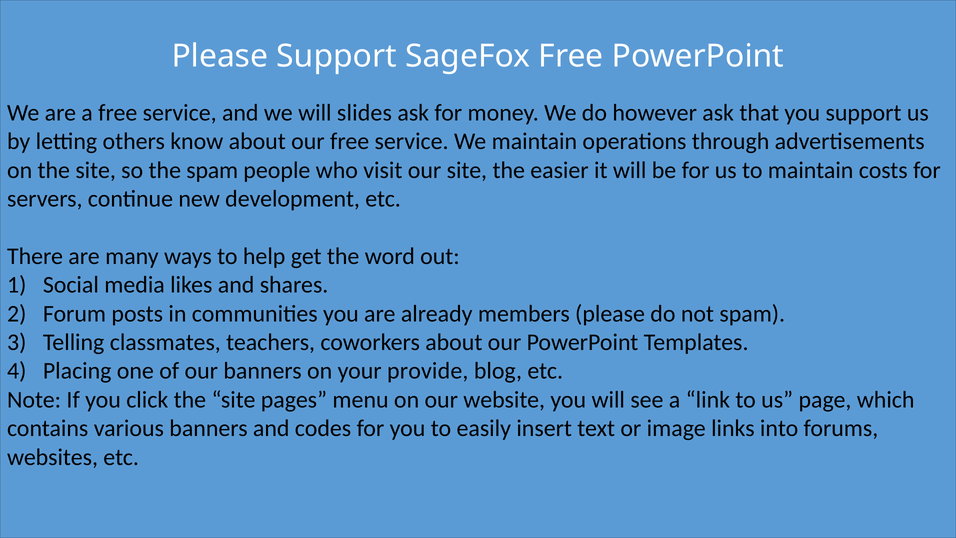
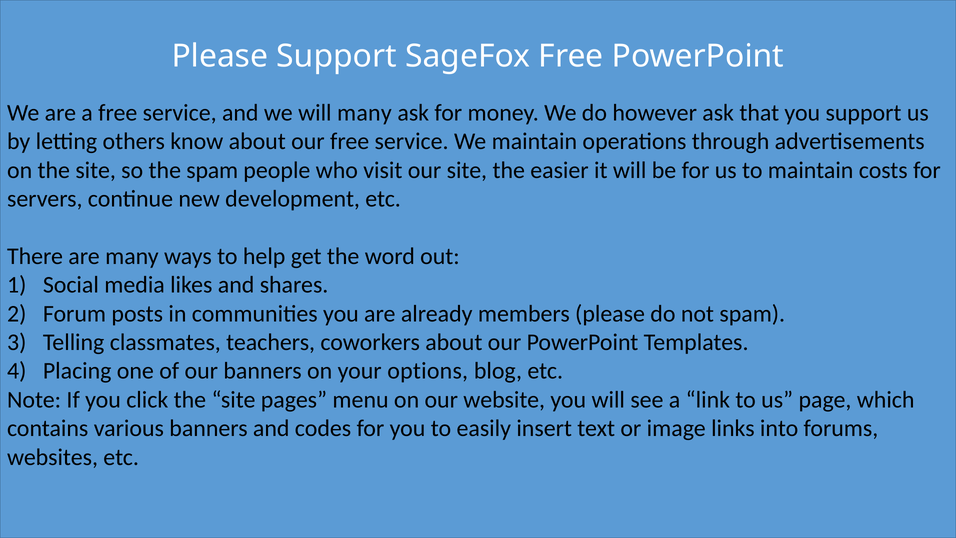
will slides: slides -> many (364, 113)
provide: provide -> options (428, 371)
